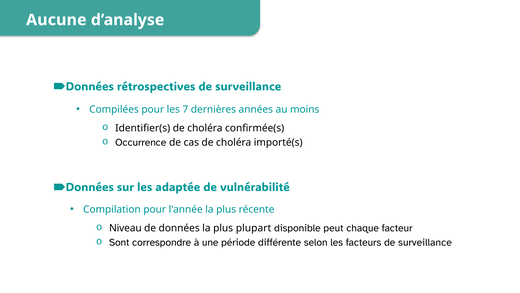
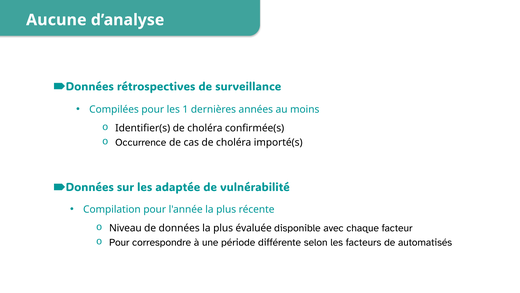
7: 7 -> 1 (185, 109)
plupart: plupart -> évaluée (254, 228)
peut: peut -> avec (333, 228)
Sont: Sont -> Pour (119, 242)
facteurs de surveillance: surveillance -> automatisés (425, 242)
